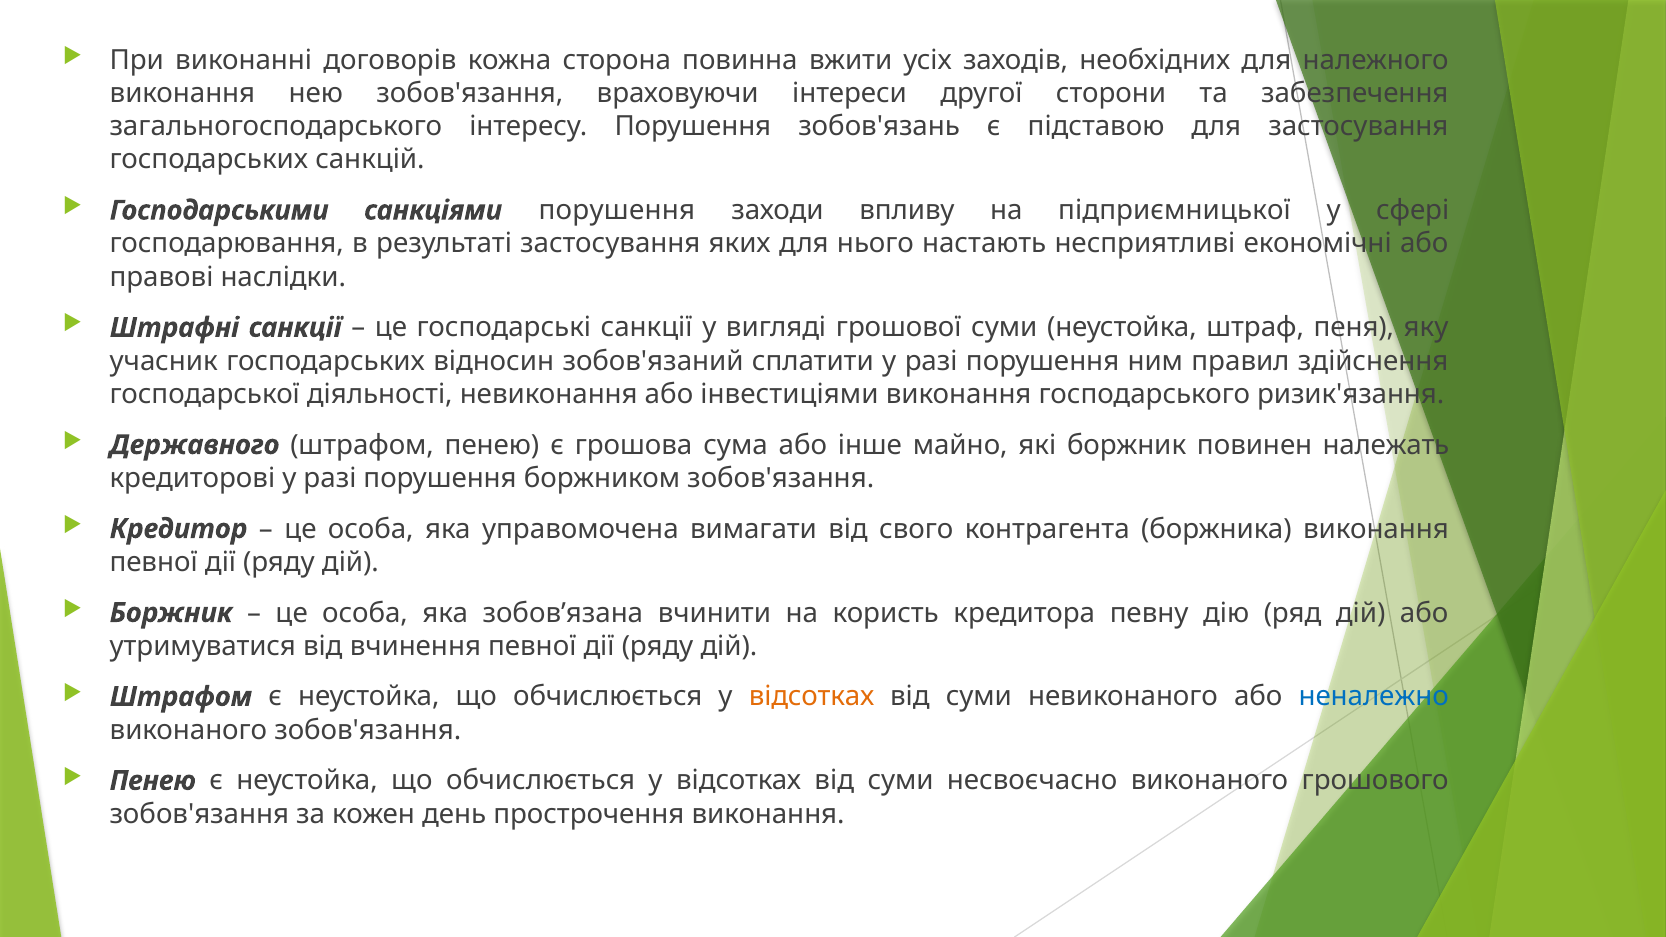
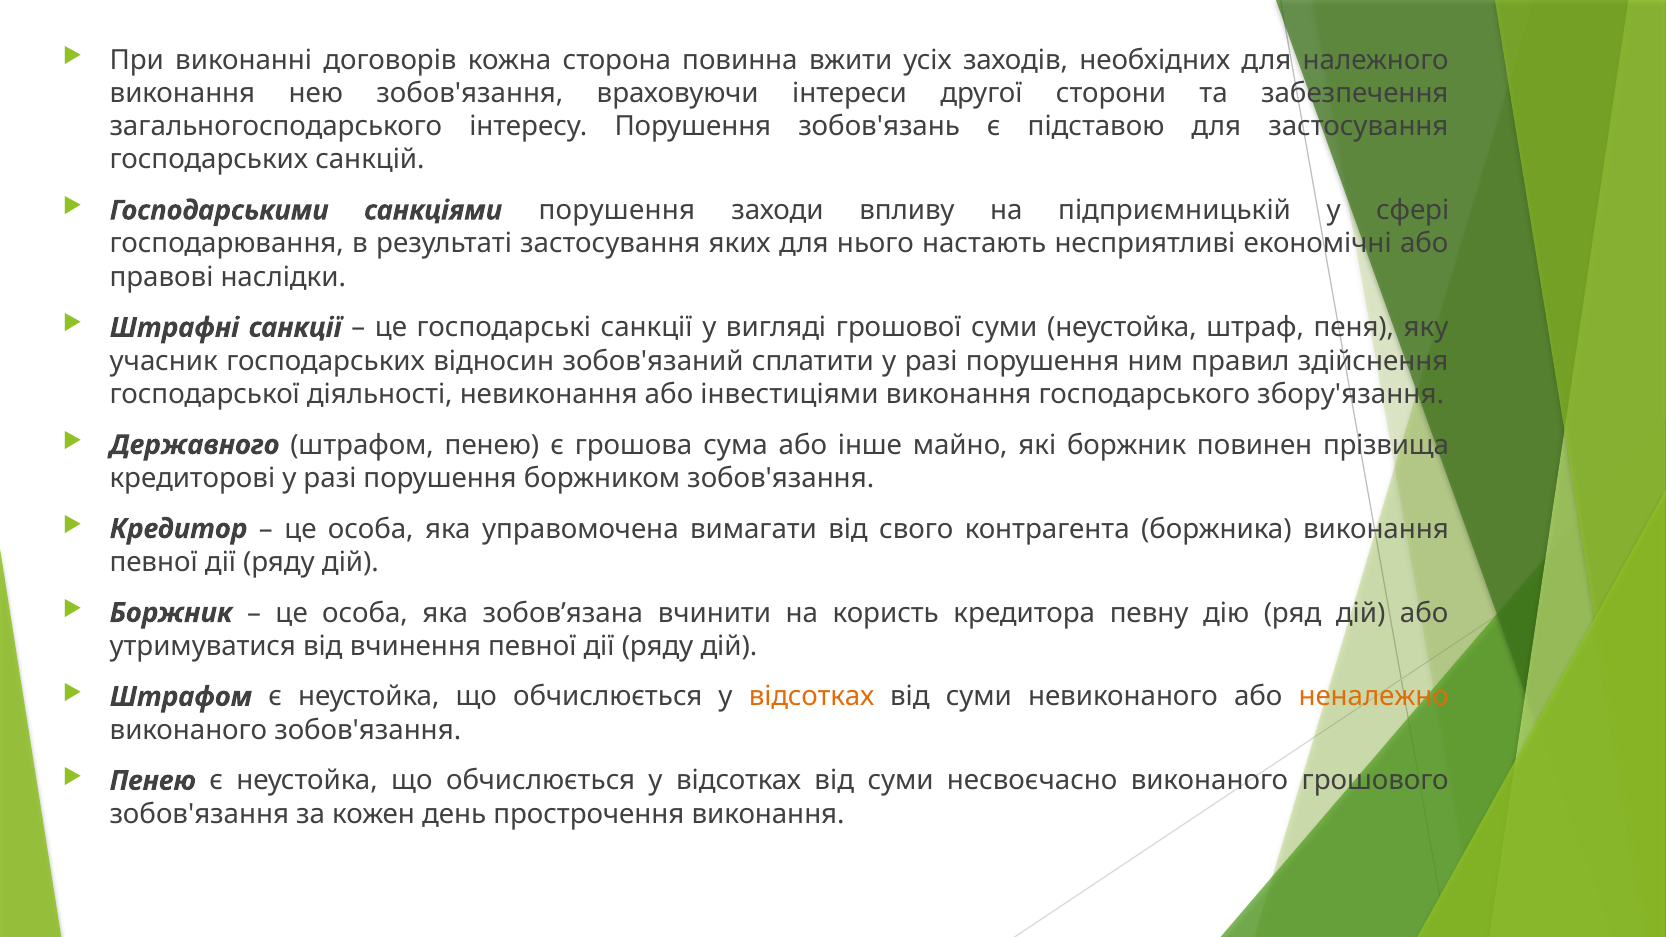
підприємницької: підприємницької -> підприємницькій (1175, 210)
ризик'язання: ризик'язання -> збору'язання (1351, 394)
належать: належать -> прізвища (1386, 445)
неналежно colour: blue -> orange (1374, 697)
